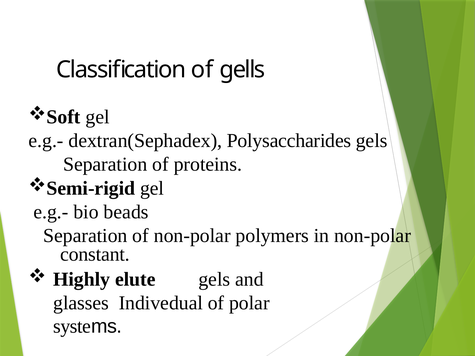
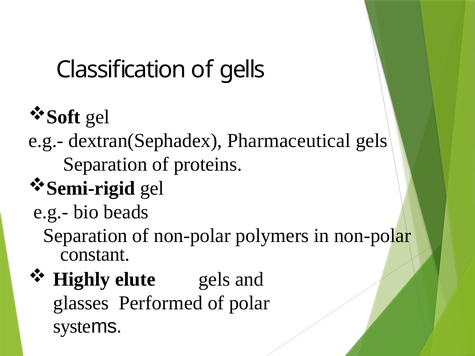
Polysaccharides: Polysaccharides -> Pharmaceutical (289, 141)
Indivedual: Indivedual -> Performed (161, 303)
